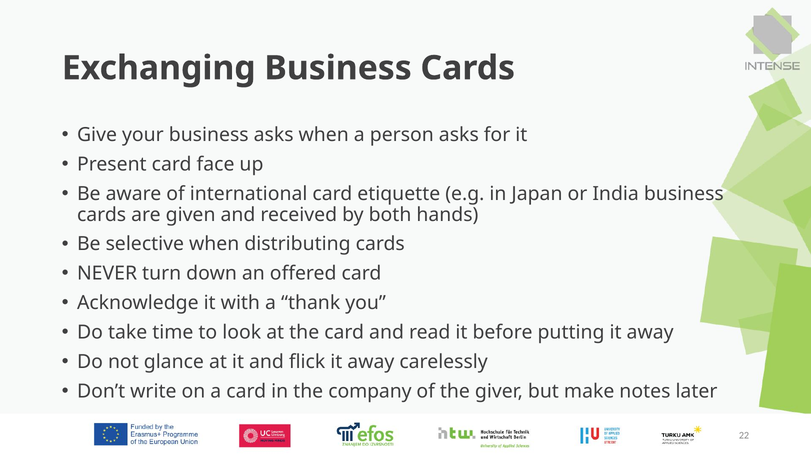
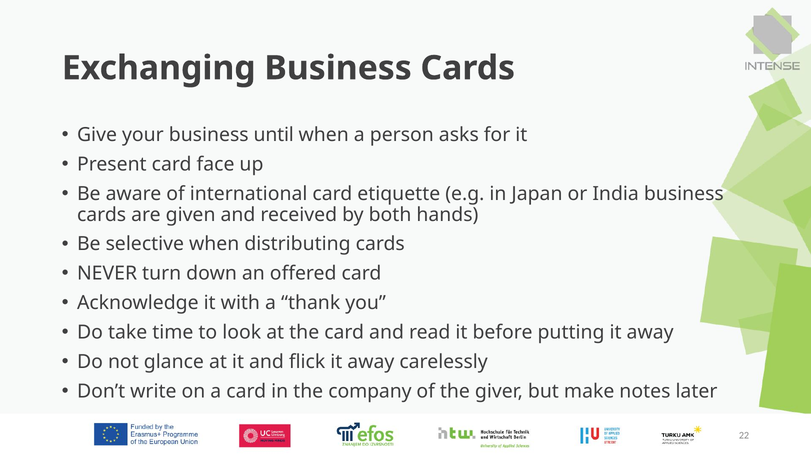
business asks: asks -> until (274, 135)
